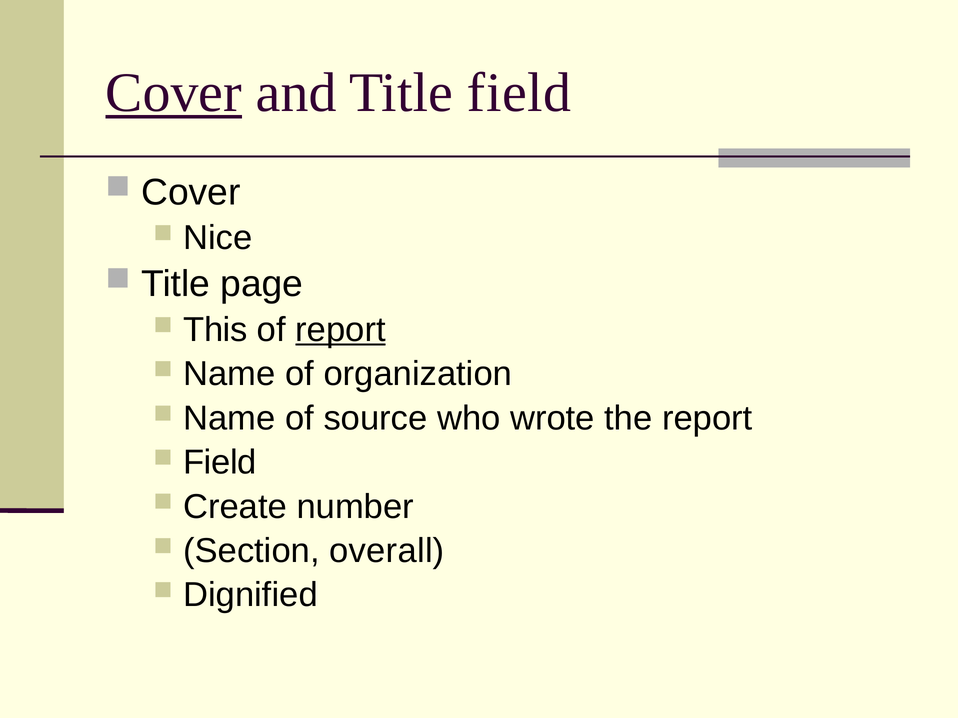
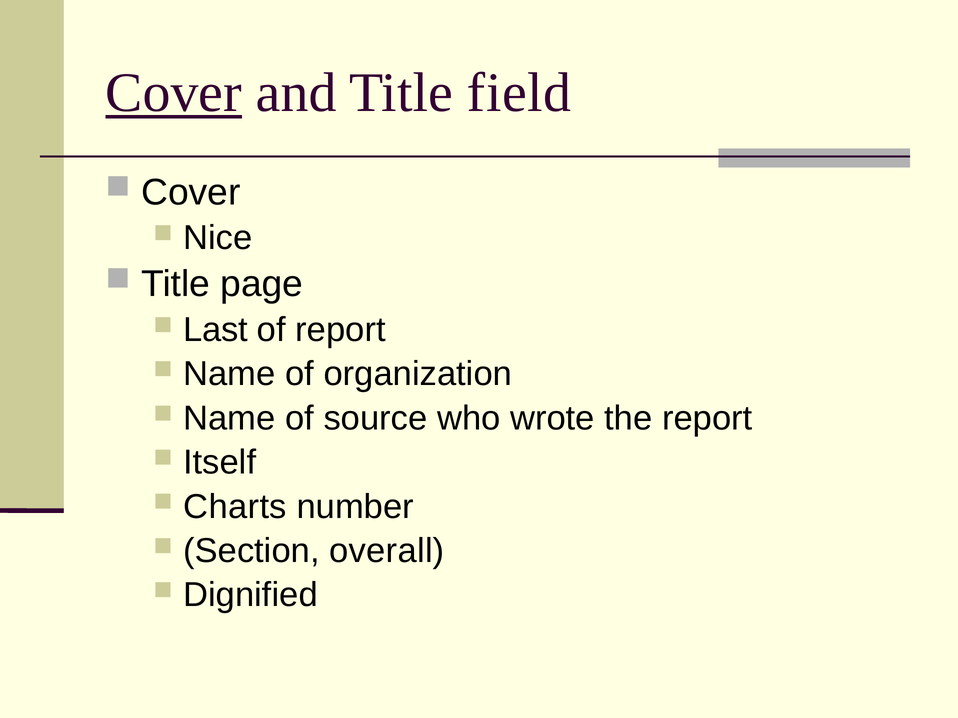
This: This -> Last (215, 330)
report underline: present -> none (341, 330)
Field: Field -> Itself (220, 463)
Create: Create -> Charts (235, 507)
